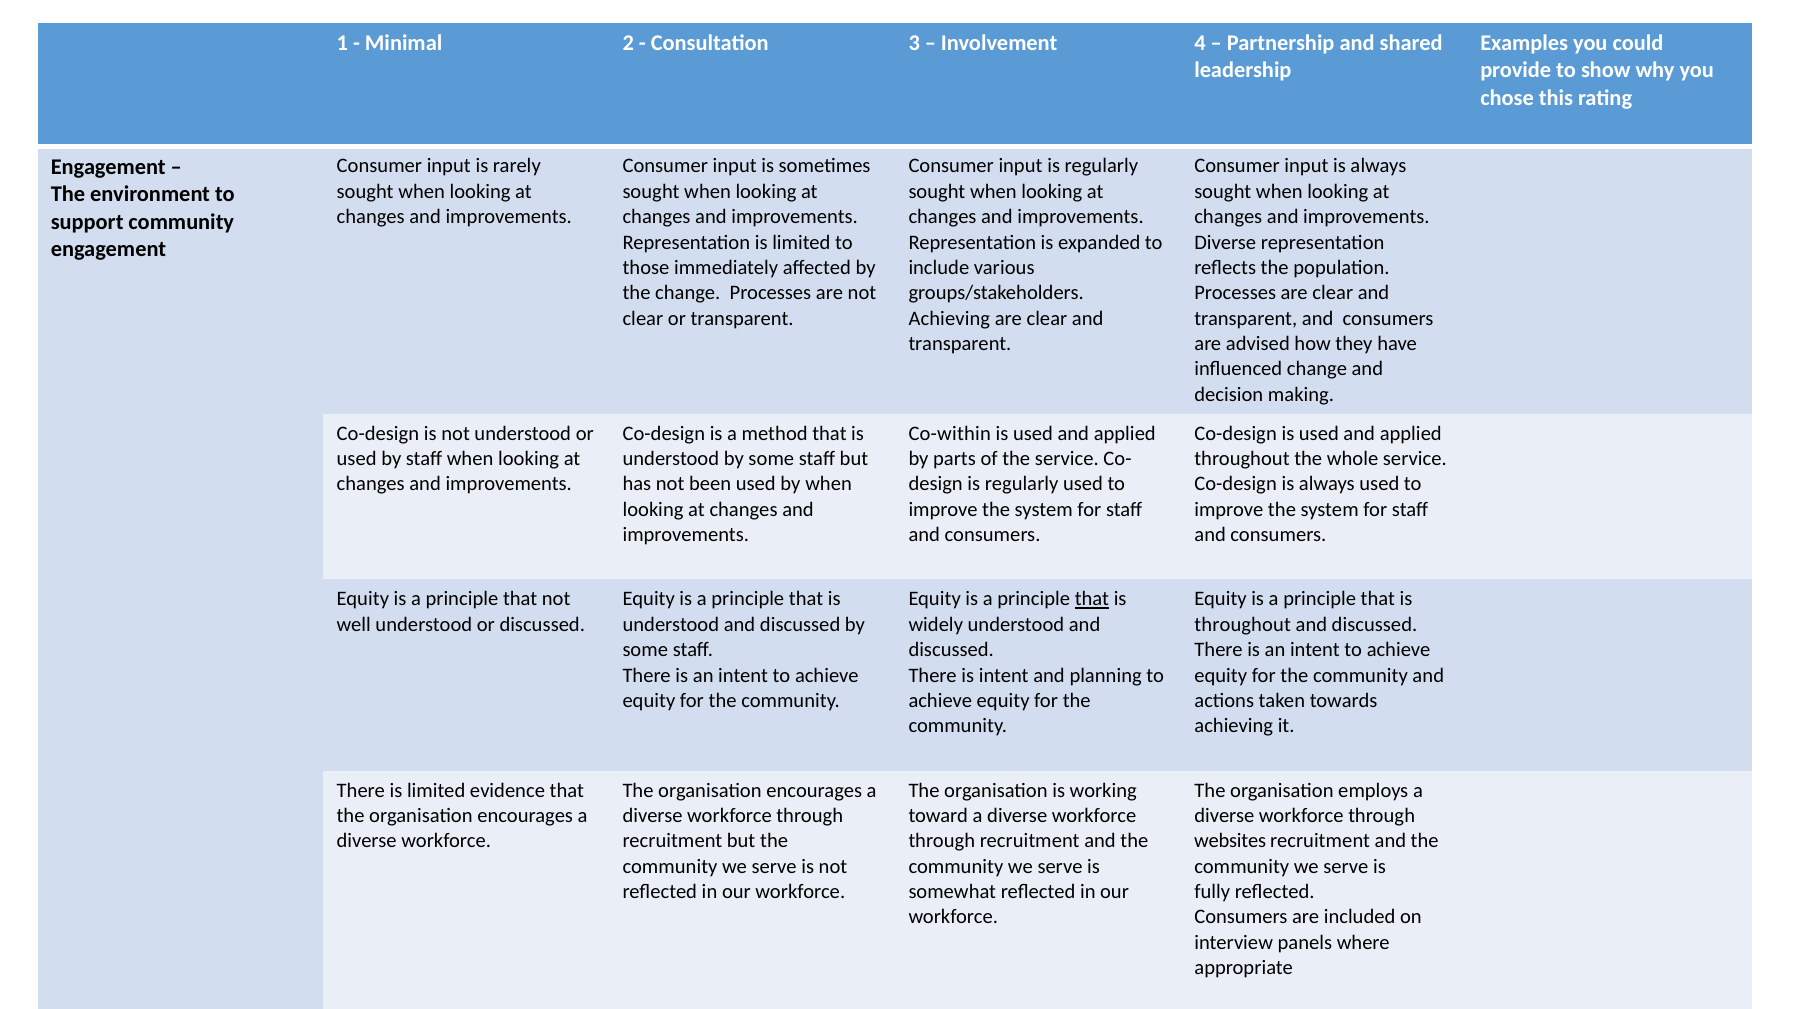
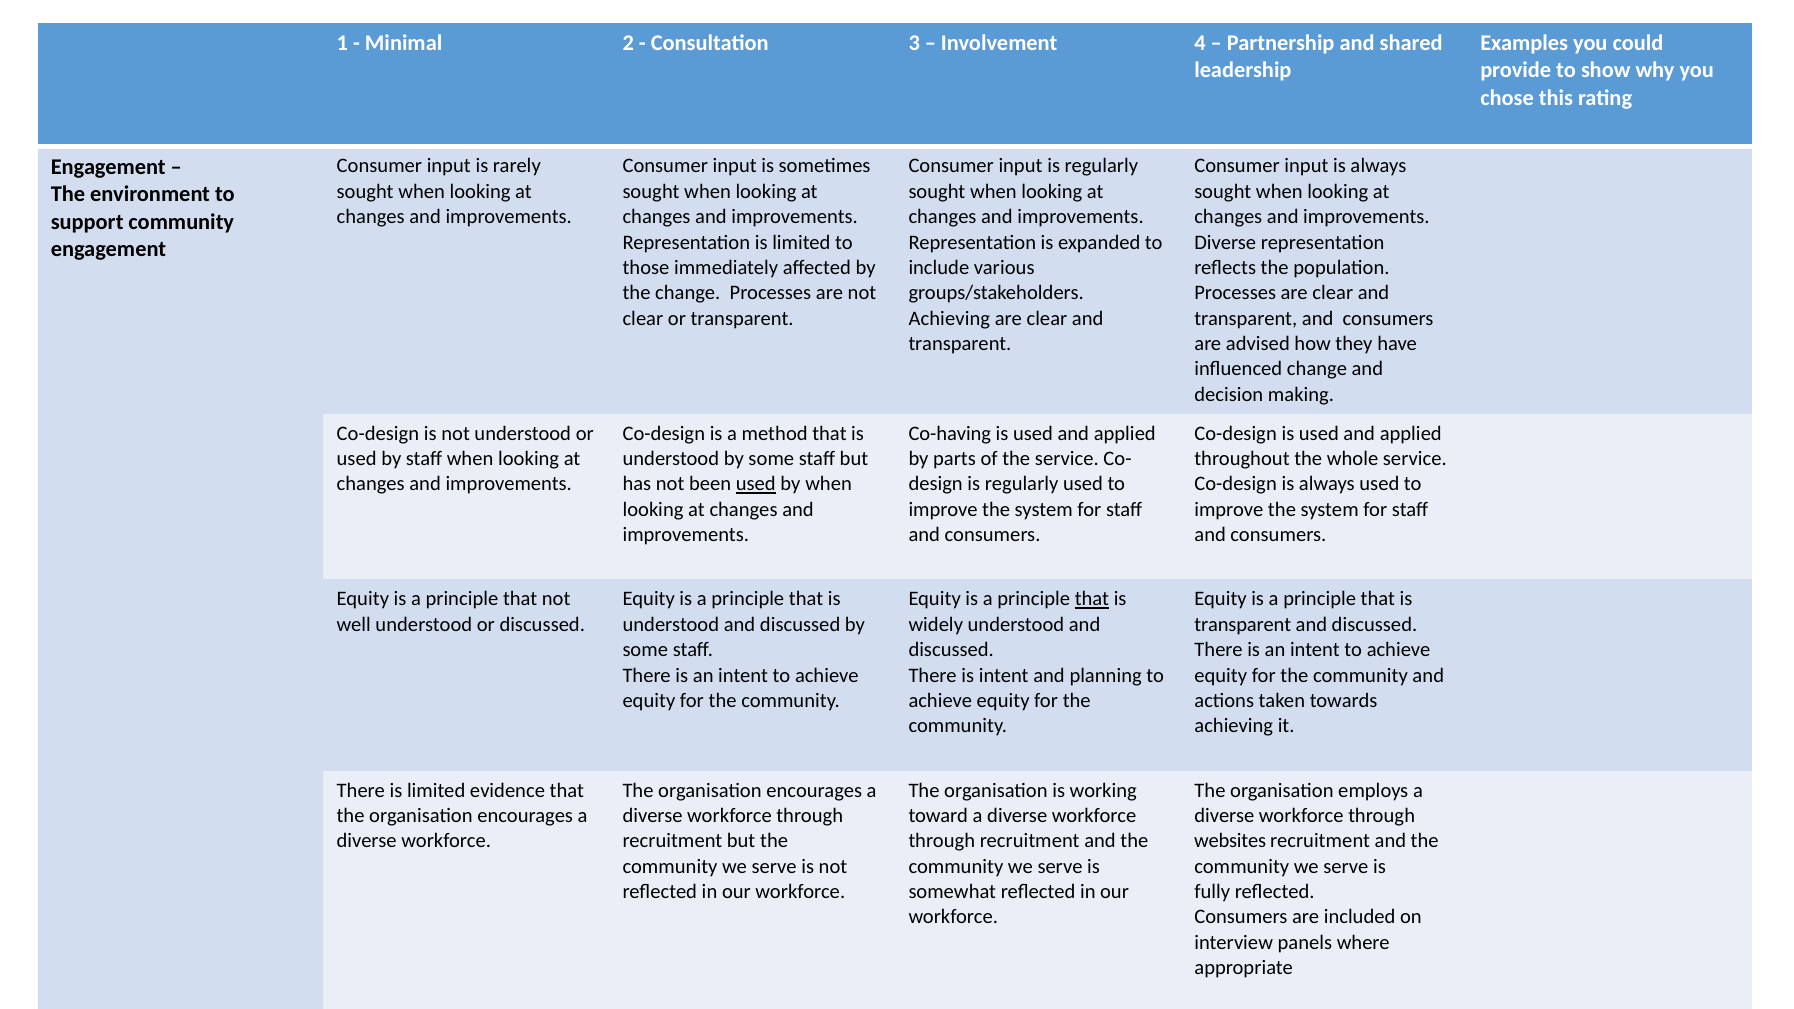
Co-within: Co-within -> Co-having (950, 433)
used underline: none -> present (756, 484)
throughout: throughout -> transparent (1243, 625)
